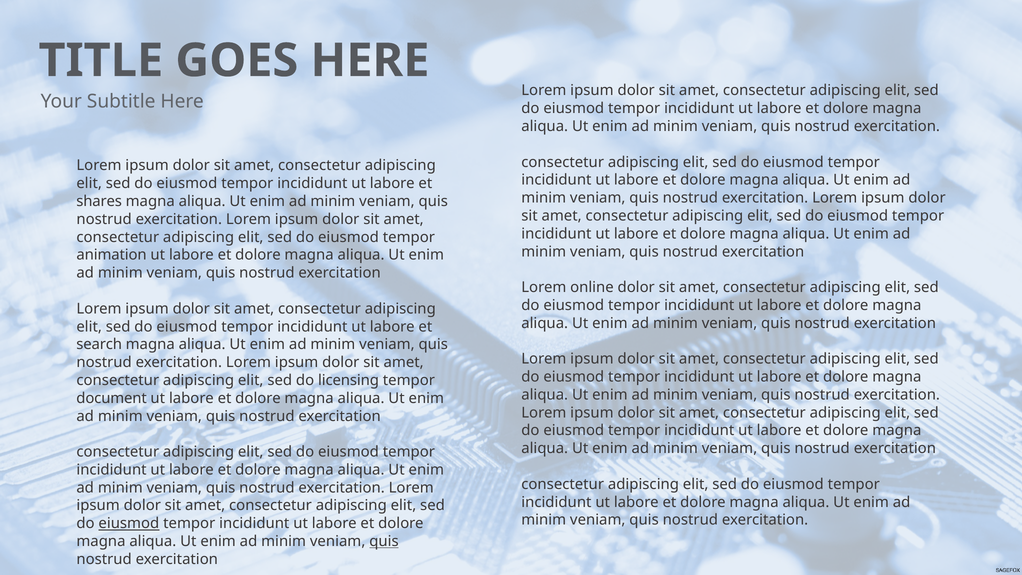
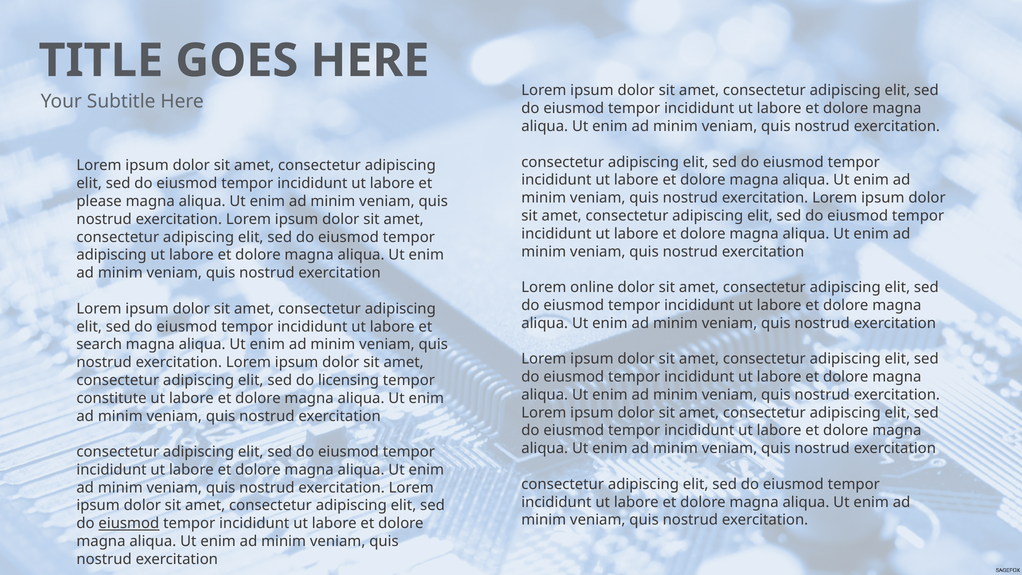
shares: shares -> please (99, 201)
animation: animation -> adipiscing (112, 255)
document: document -> constitute (112, 398)
quis underline: present -> none (384, 541)
